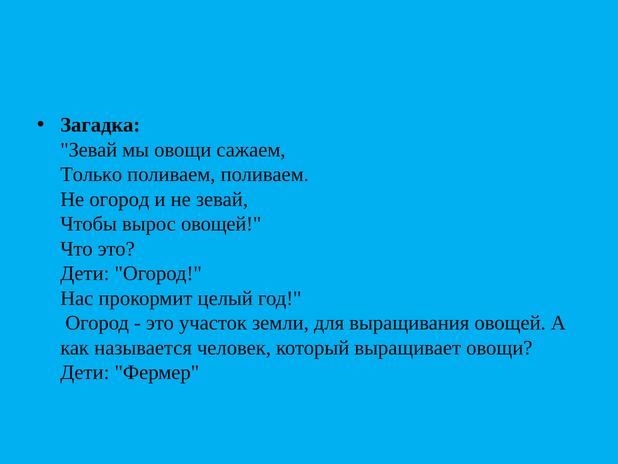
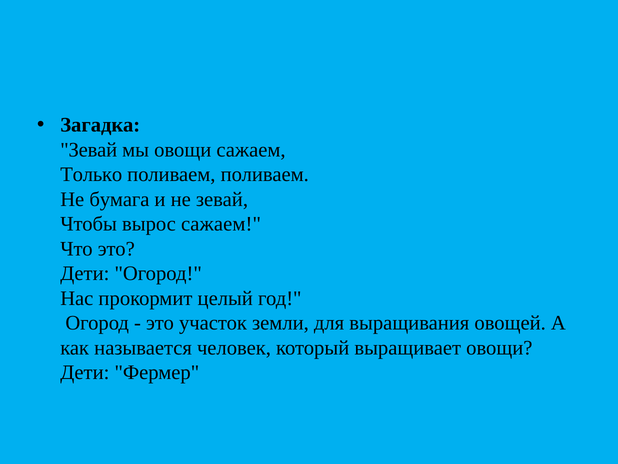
Не огород: огород -> бумага (119, 199)
вырос овощей: овощей -> сажаем (221, 224)
